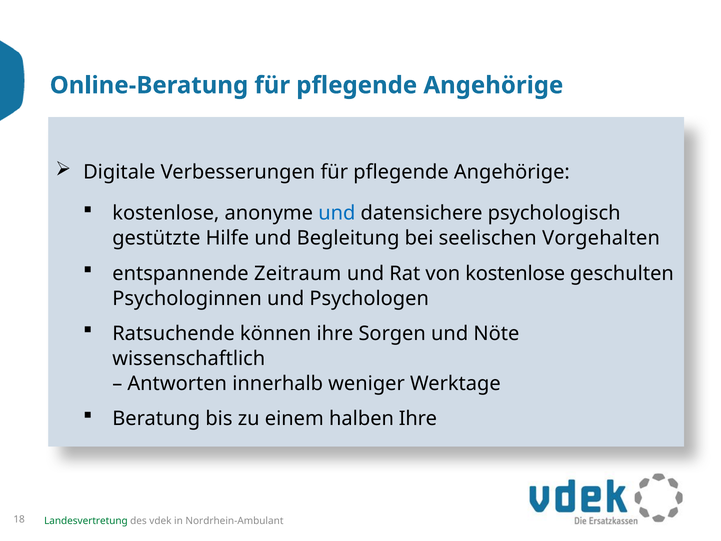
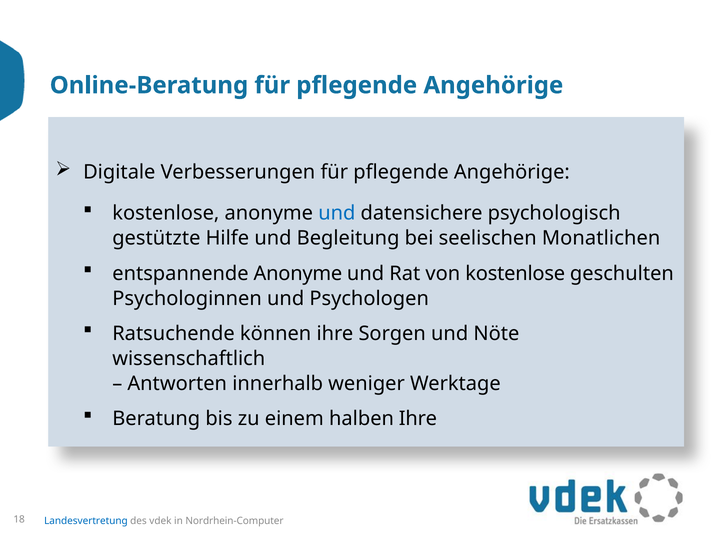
Vorgehalten: Vorgehalten -> Monatlichen (601, 238)
entspannende Zeitraum: Zeitraum -> Anonyme (298, 273)
Landesvertretung colour: green -> blue (86, 521)
Nordrhein-Ambulant: Nordrhein-Ambulant -> Nordrhein-Computer (235, 521)
